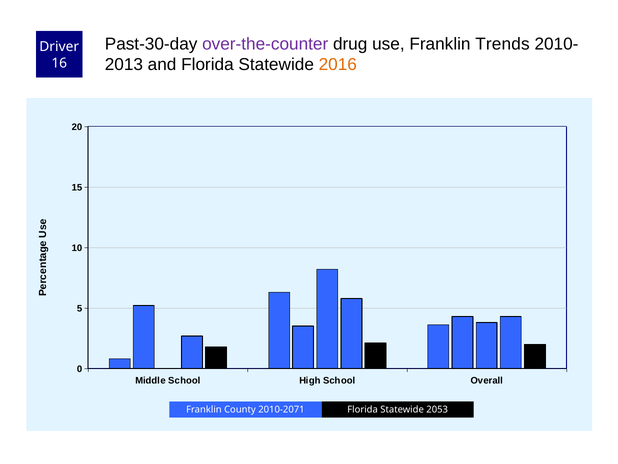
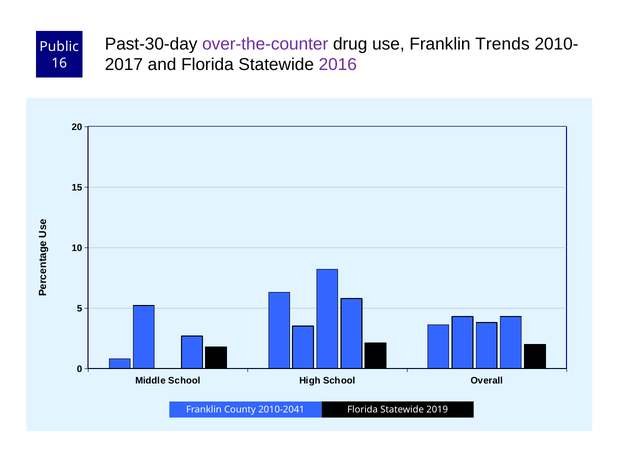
Driver: Driver -> Public (59, 47)
2013: 2013 -> 2017 (124, 65)
2016 colour: orange -> purple (338, 65)
2010-2071: 2010-2071 -> 2010-2041 (281, 409)
2053: 2053 -> 2019 (437, 409)
